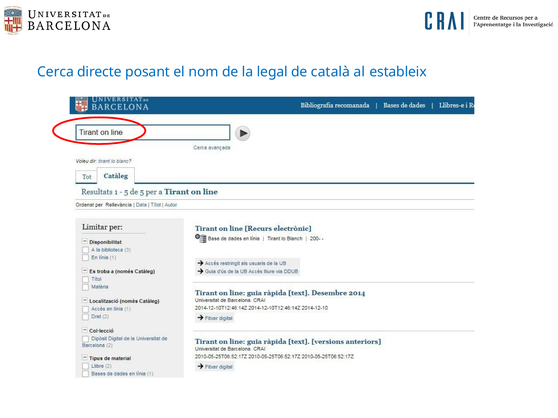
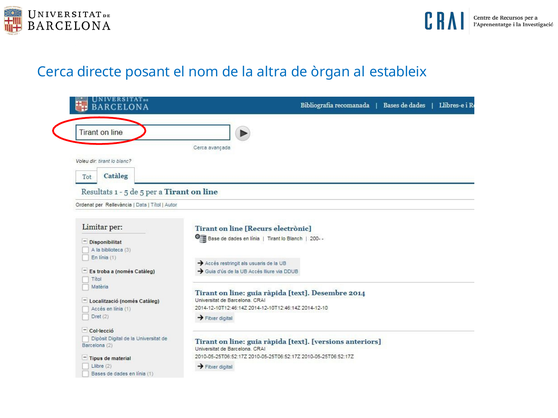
legal: legal -> altra (272, 72)
català: català -> òrgan (331, 72)
